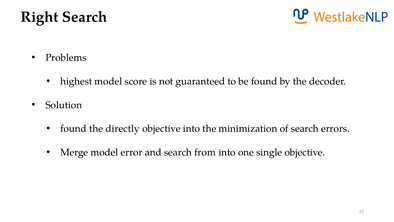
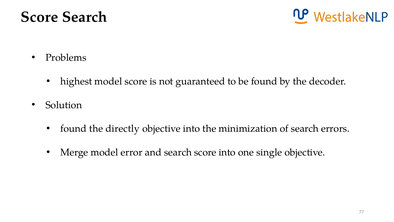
Right: Right -> Score (39, 17)
search from: from -> score (205, 152)
